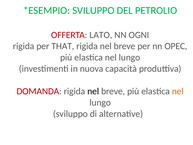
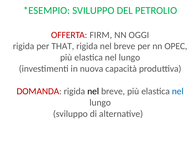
LATO: LATO -> FIRM (101, 35)
OGNI: OGNI -> OGGI (139, 35)
nel colour: orange -> blue (178, 91)
